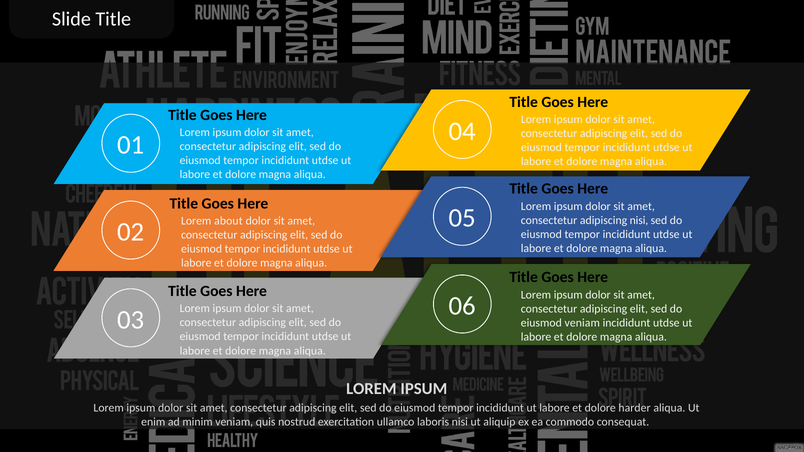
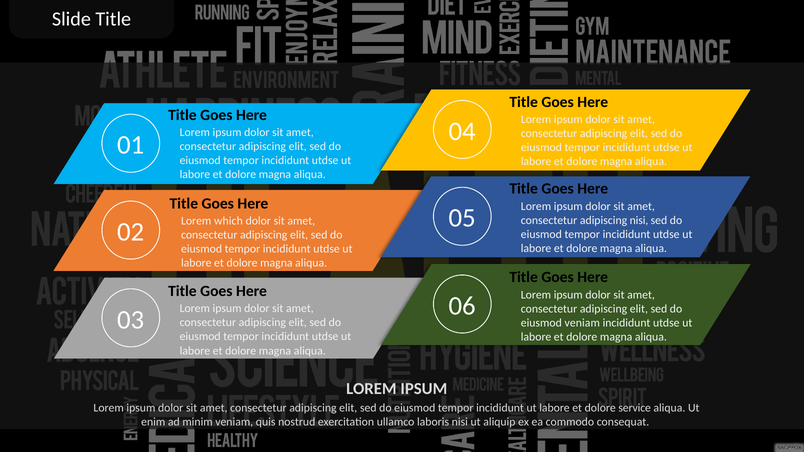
about: about -> which (228, 221)
harder: harder -> service (635, 408)
